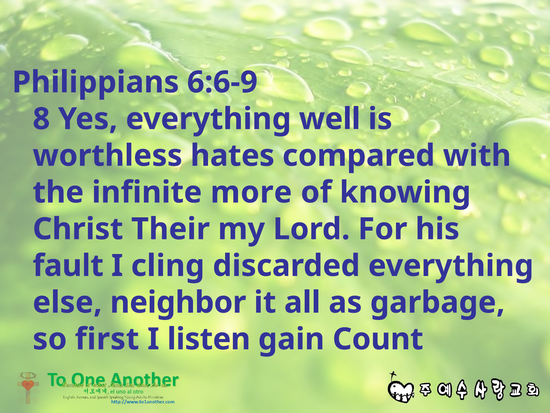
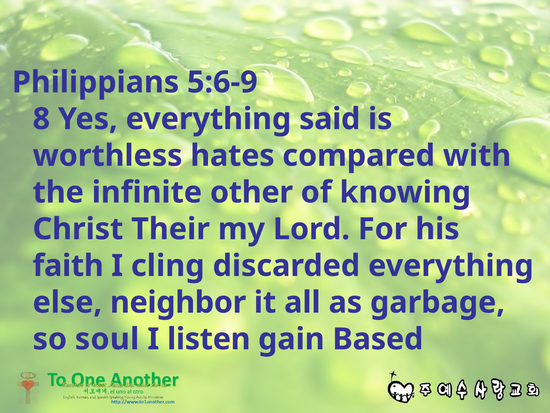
6:6-9: 6:6-9 -> 5:6-9 (222, 82)
well: well -> said (330, 119)
more: more -> other (252, 192)
fault: fault -> faith (68, 266)
first: first -> soul (107, 339)
Count: Count -> Based (378, 339)
